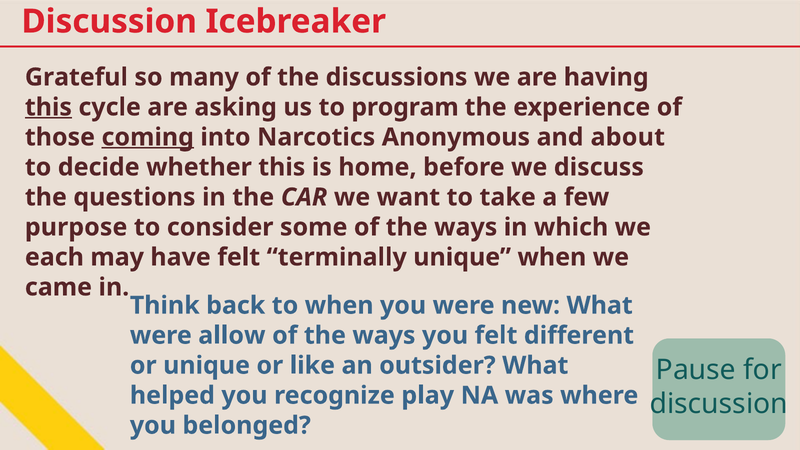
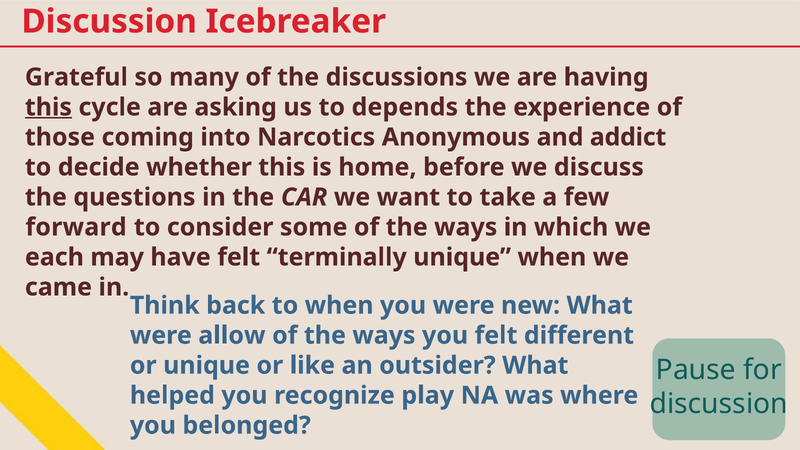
program: program -> depends (405, 107)
coming underline: present -> none (148, 137)
about: about -> addict (628, 137)
purpose: purpose -> forward (76, 227)
